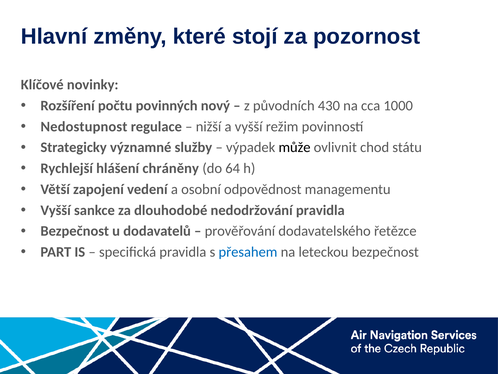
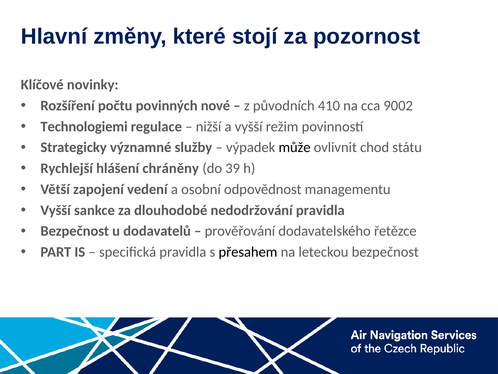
nový: nový -> nové (215, 106)
430: 430 -> 410 (329, 106)
1000: 1000 -> 9002 (398, 106)
Nedostupnost: Nedostupnost -> Technologiemi (84, 126)
64: 64 -> 39 (233, 168)
přesahem colour: blue -> black (248, 252)
